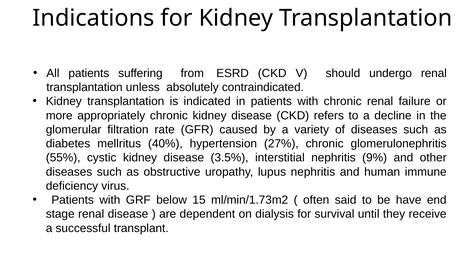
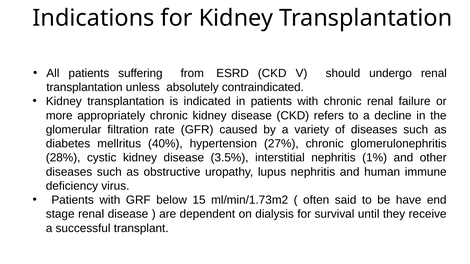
55%: 55% -> 28% (63, 158)
9%: 9% -> 1% (375, 158)
